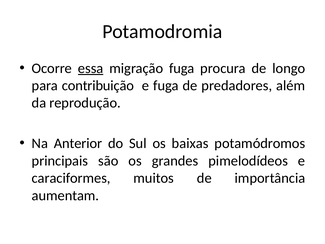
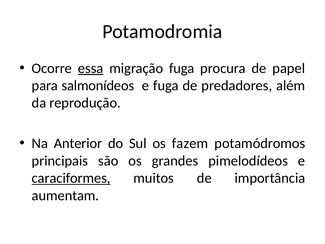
longo: longo -> papel (289, 68)
contribuição: contribuição -> salmonídeos (98, 86)
baixas: baixas -> fazem (190, 143)
caraciformes underline: none -> present (71, 178)
